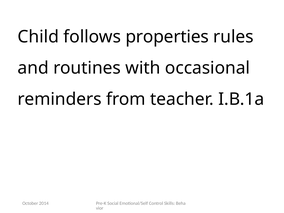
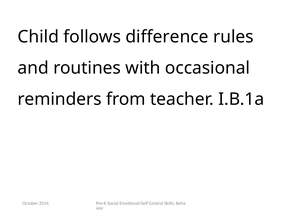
properties: properties -> difference (167, 37)
